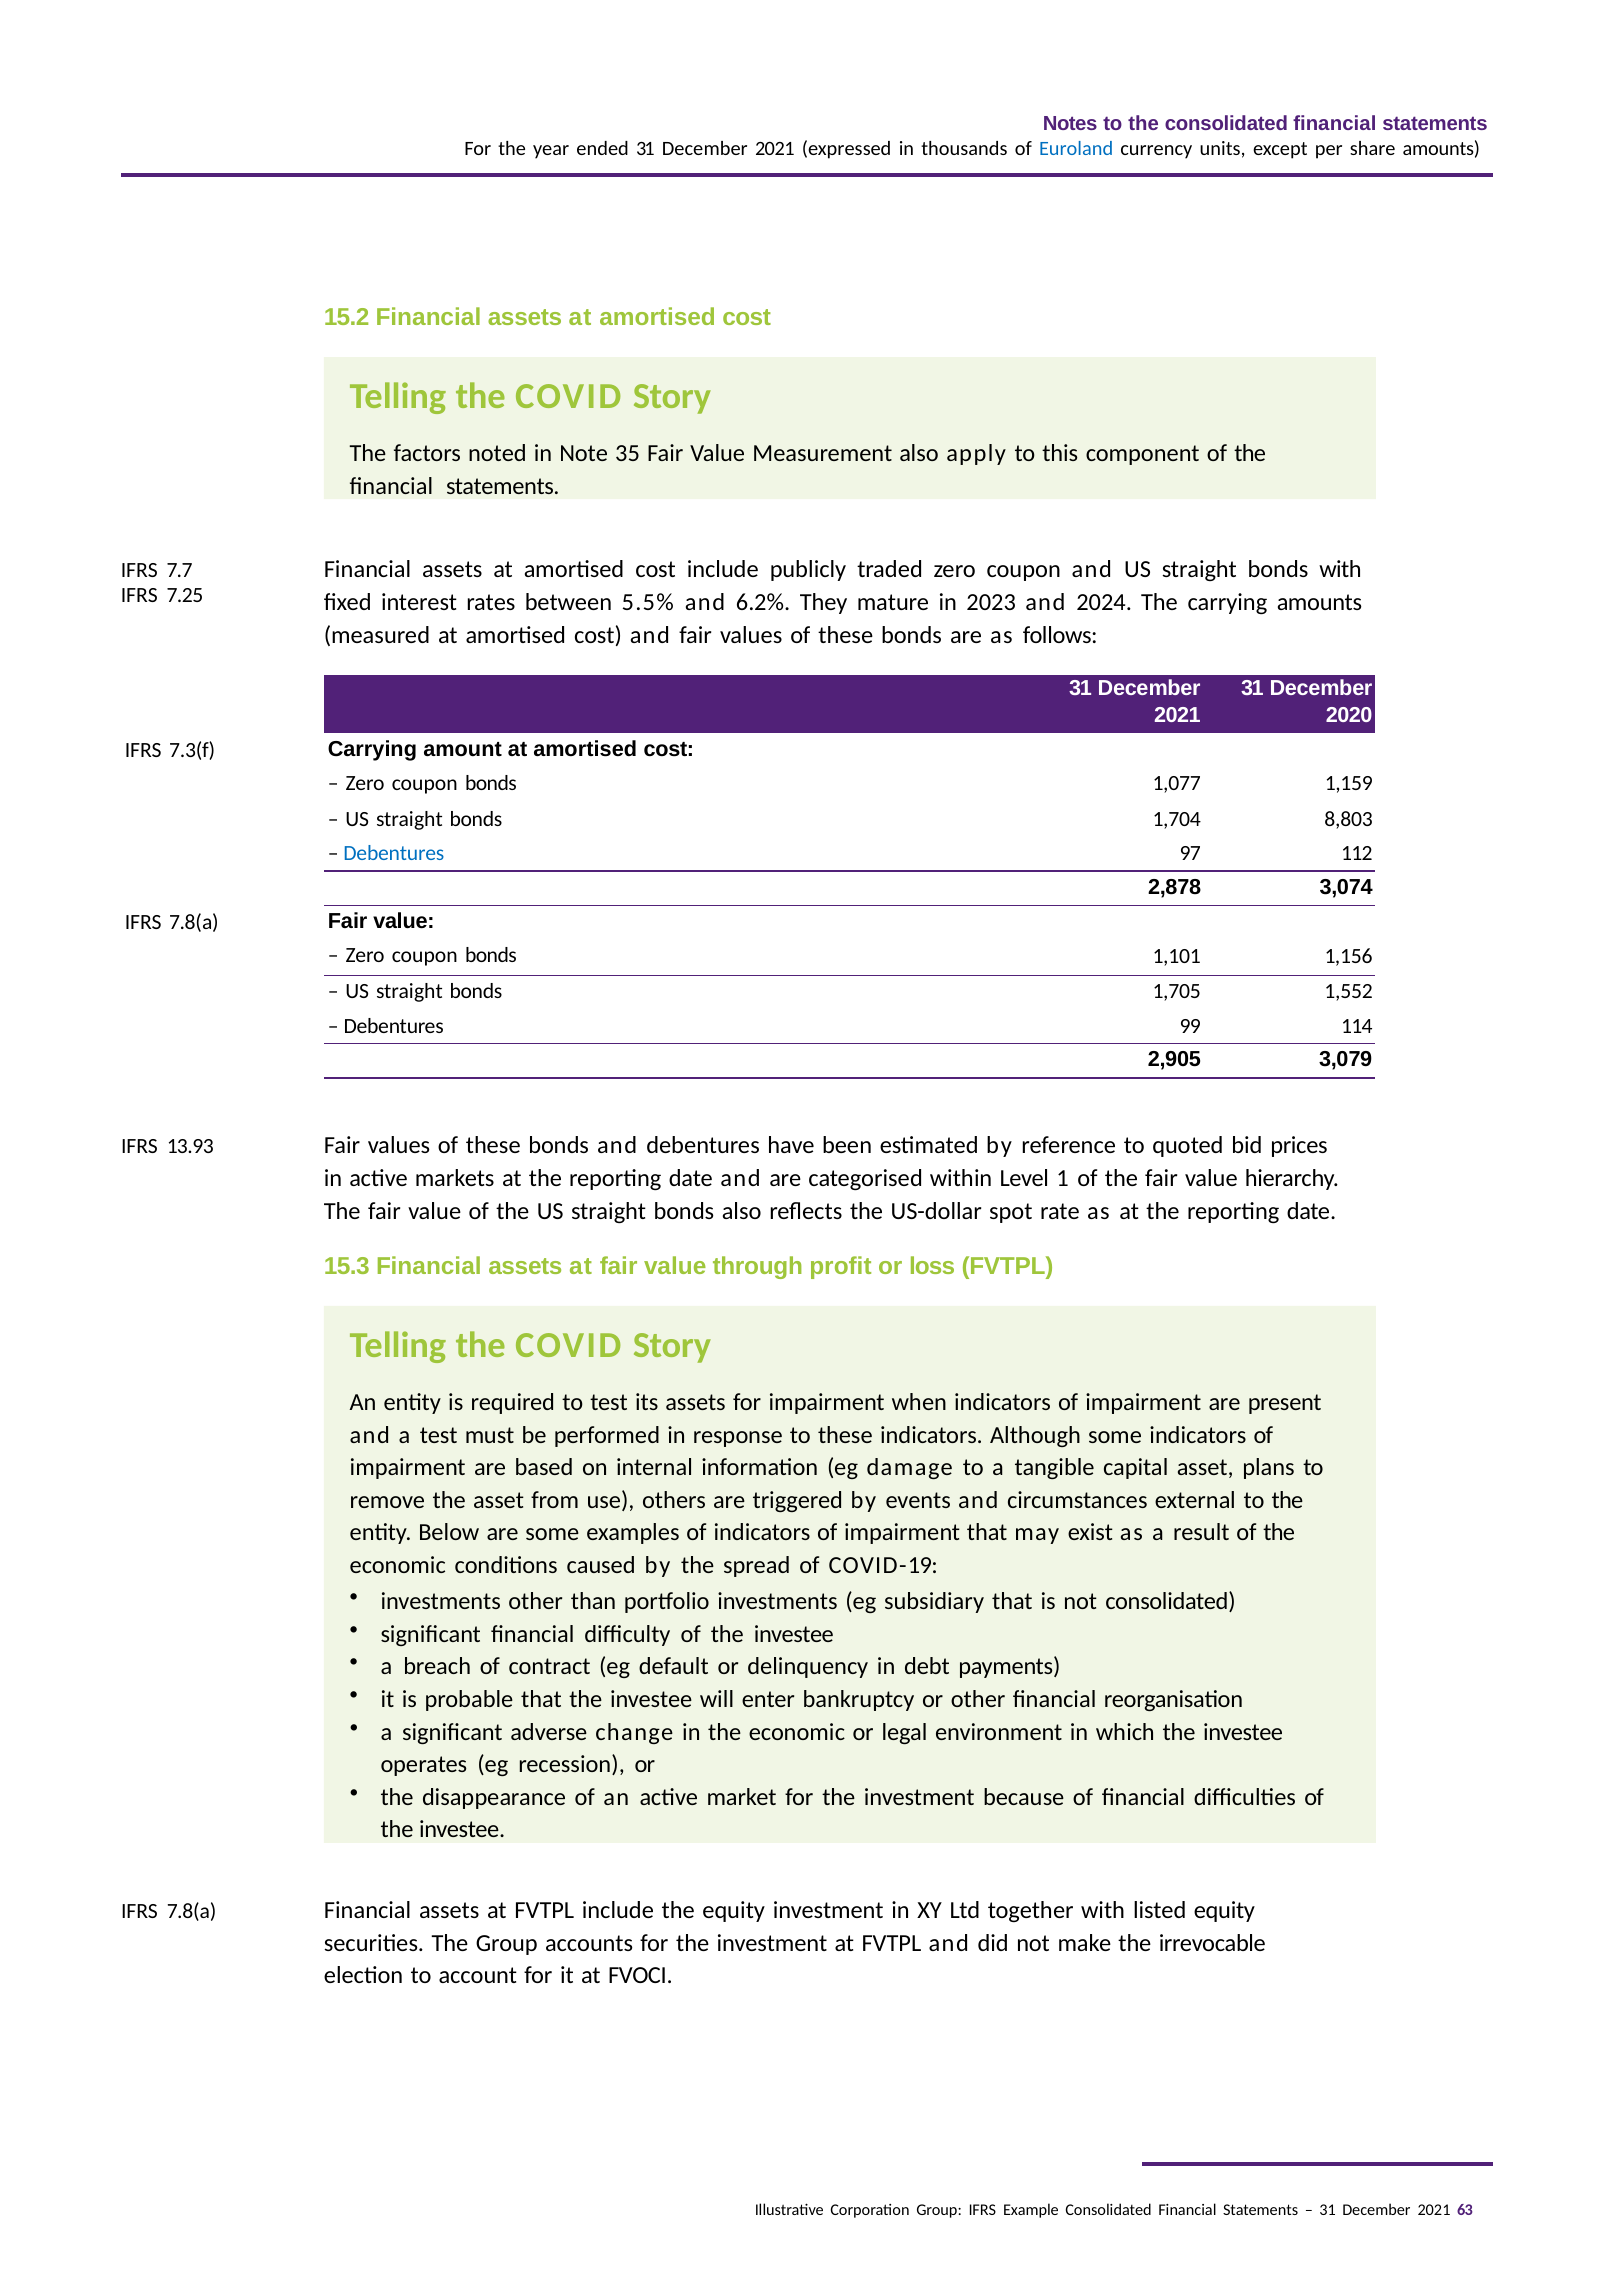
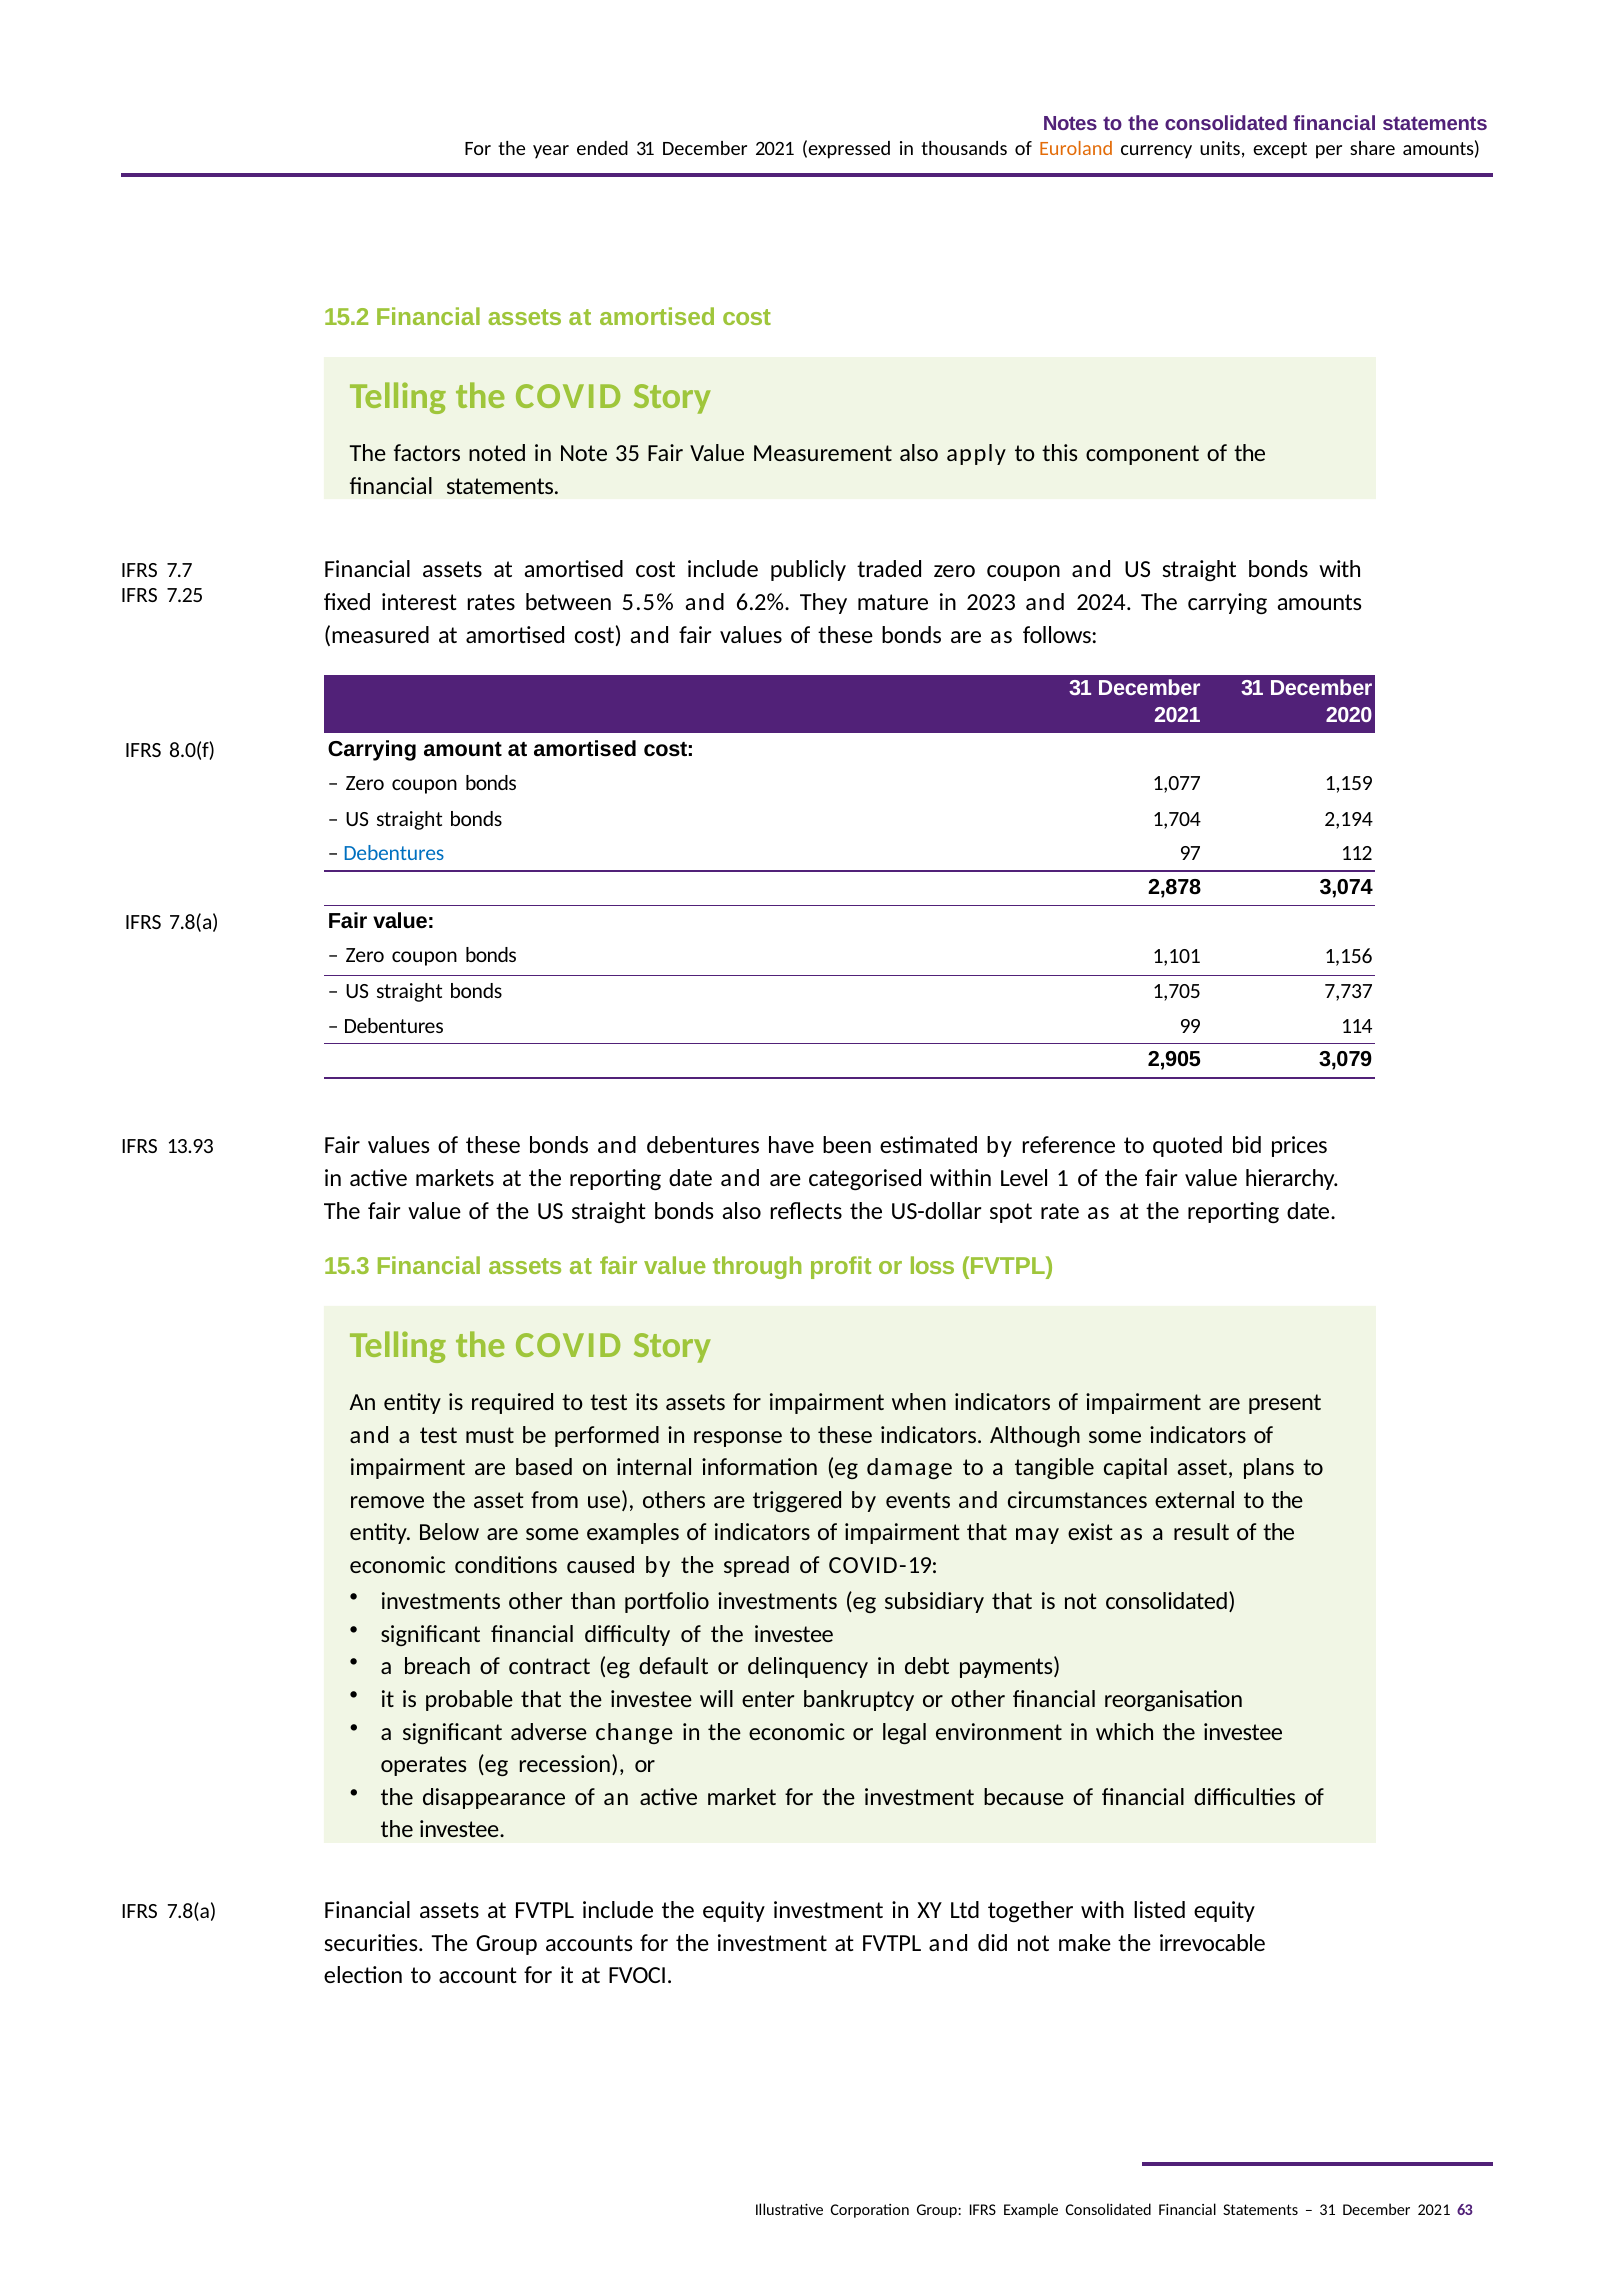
Euroland colour: blue -> orange (1076, 148)
7.3(f: 7.3(f -> 8.0(f (192, 750)
8,803: 8,803 -> 2,194 (1349, 819)
1,552: 1,552 -> 7,737 (1349, 992)
